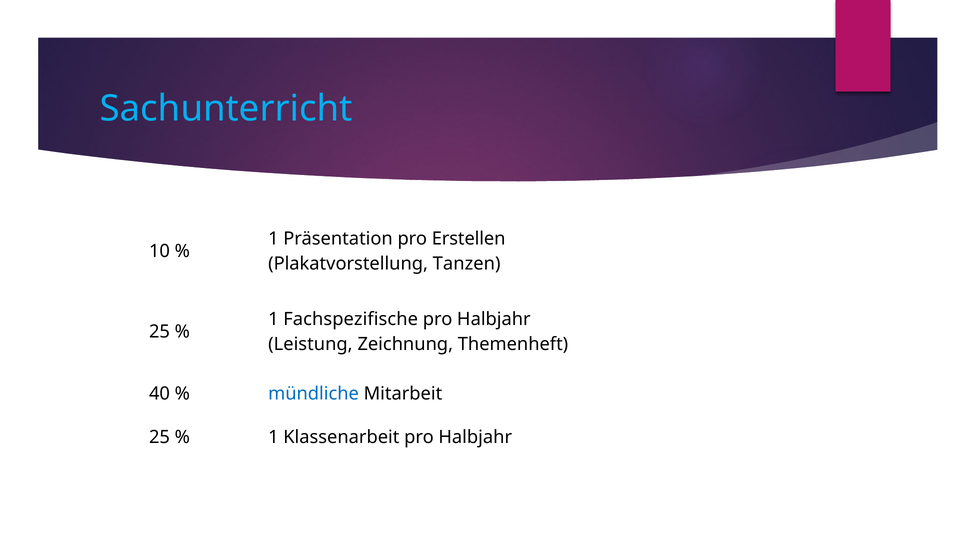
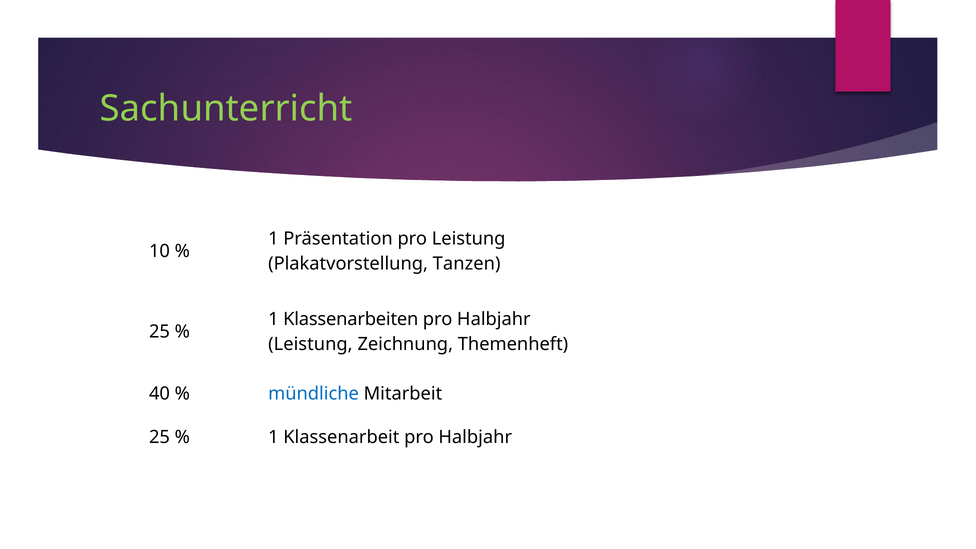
Sachunterricht colour: light blue -> light green (226, 109)
pro Erstellen: Erstellen -> Leistung (469, 239)
Fachspezifische: Fachspezifische -> Klassenarbeiten (351, 319)
